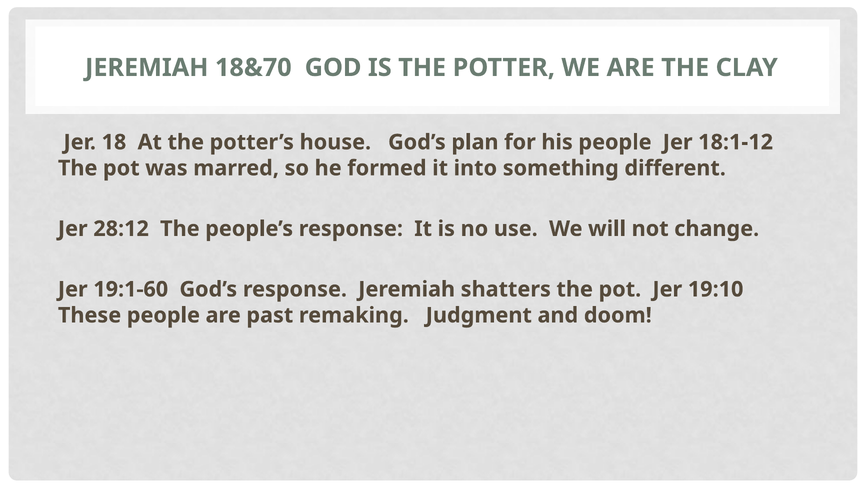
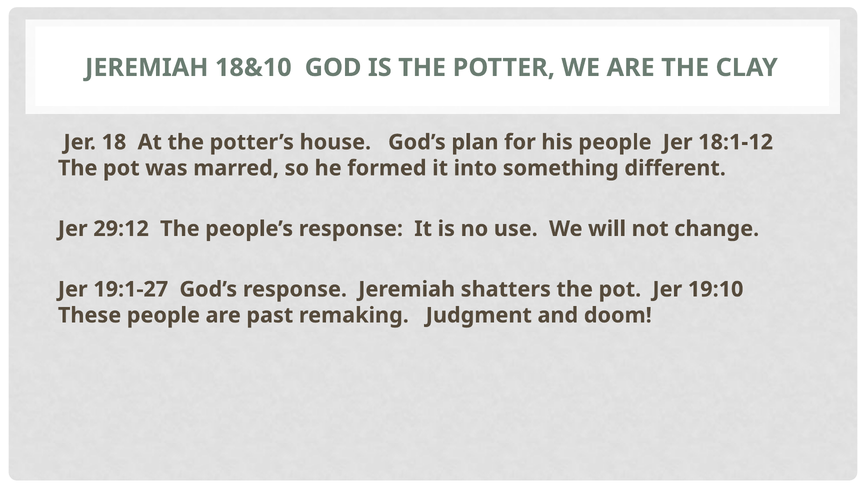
18&70: 18&70 -> 18&10 (253, 68)
28:12: 28:12 -> 29:12 (121, 229)
19:1-60: 19:1-60 -> 19:1-27 (131, 289)
